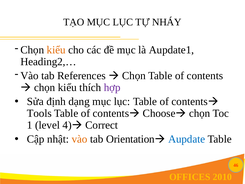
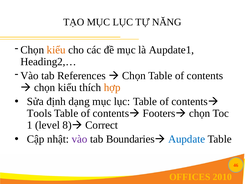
NHÁY: NHÁY -> NĂNG (167, 22)
hợp colour: purple -> orange (112, 87)
Choose: Choose -> Footers (159, 113)
4: 4 -> 8 (67, 125)
vào colour: orange -> purple (80, 139)
Orientation: Orientation -> Boundaries (130, 139)
